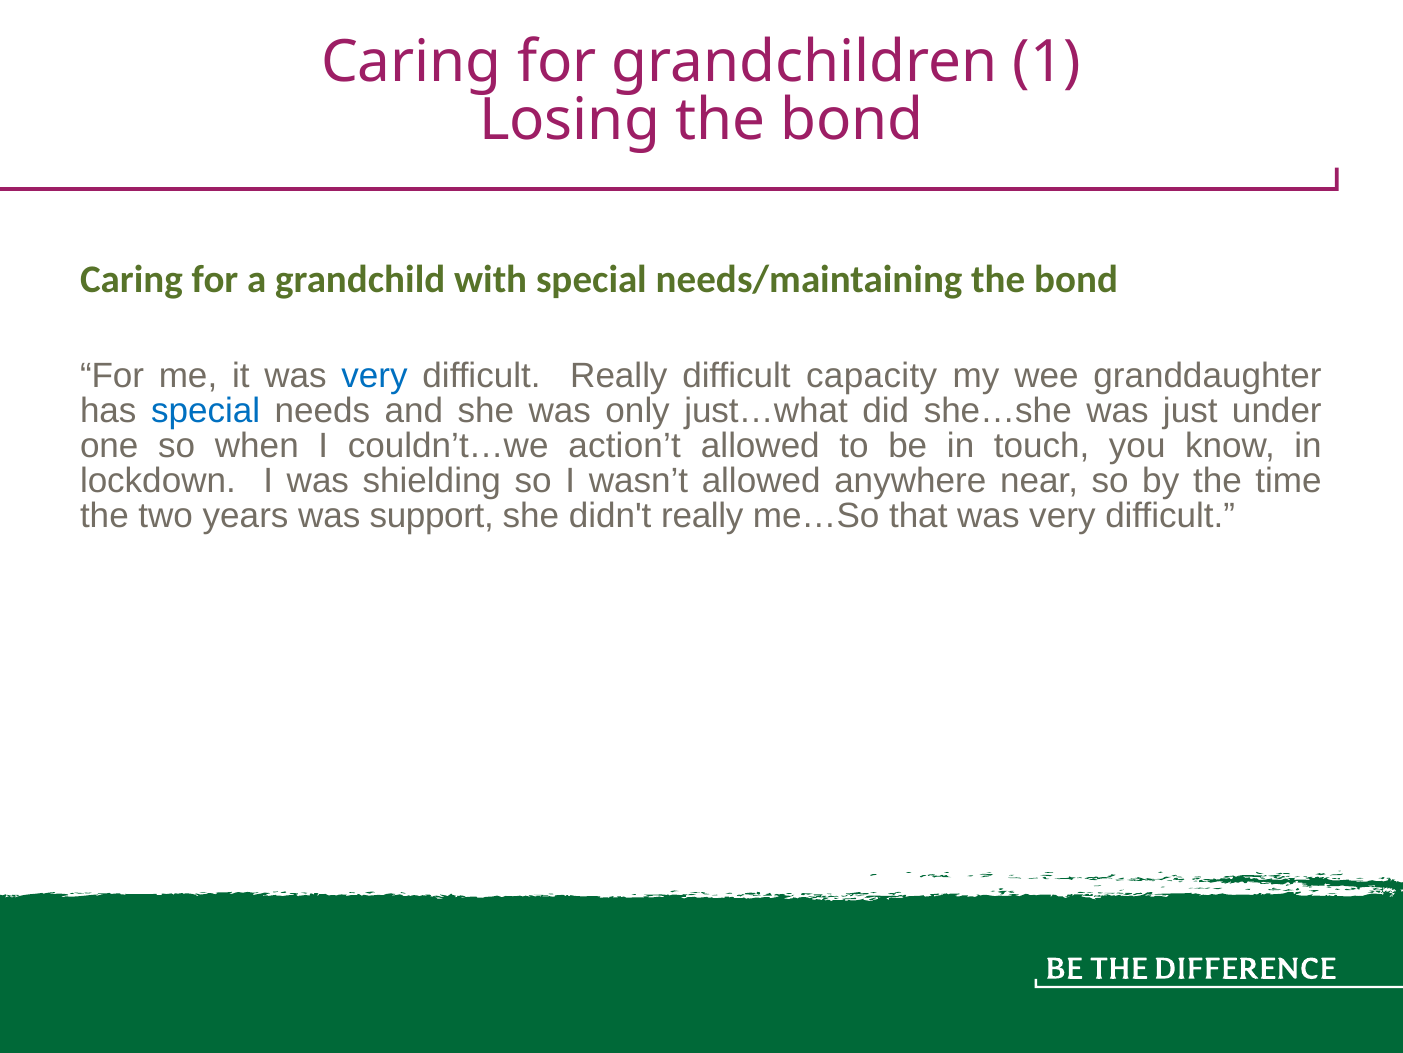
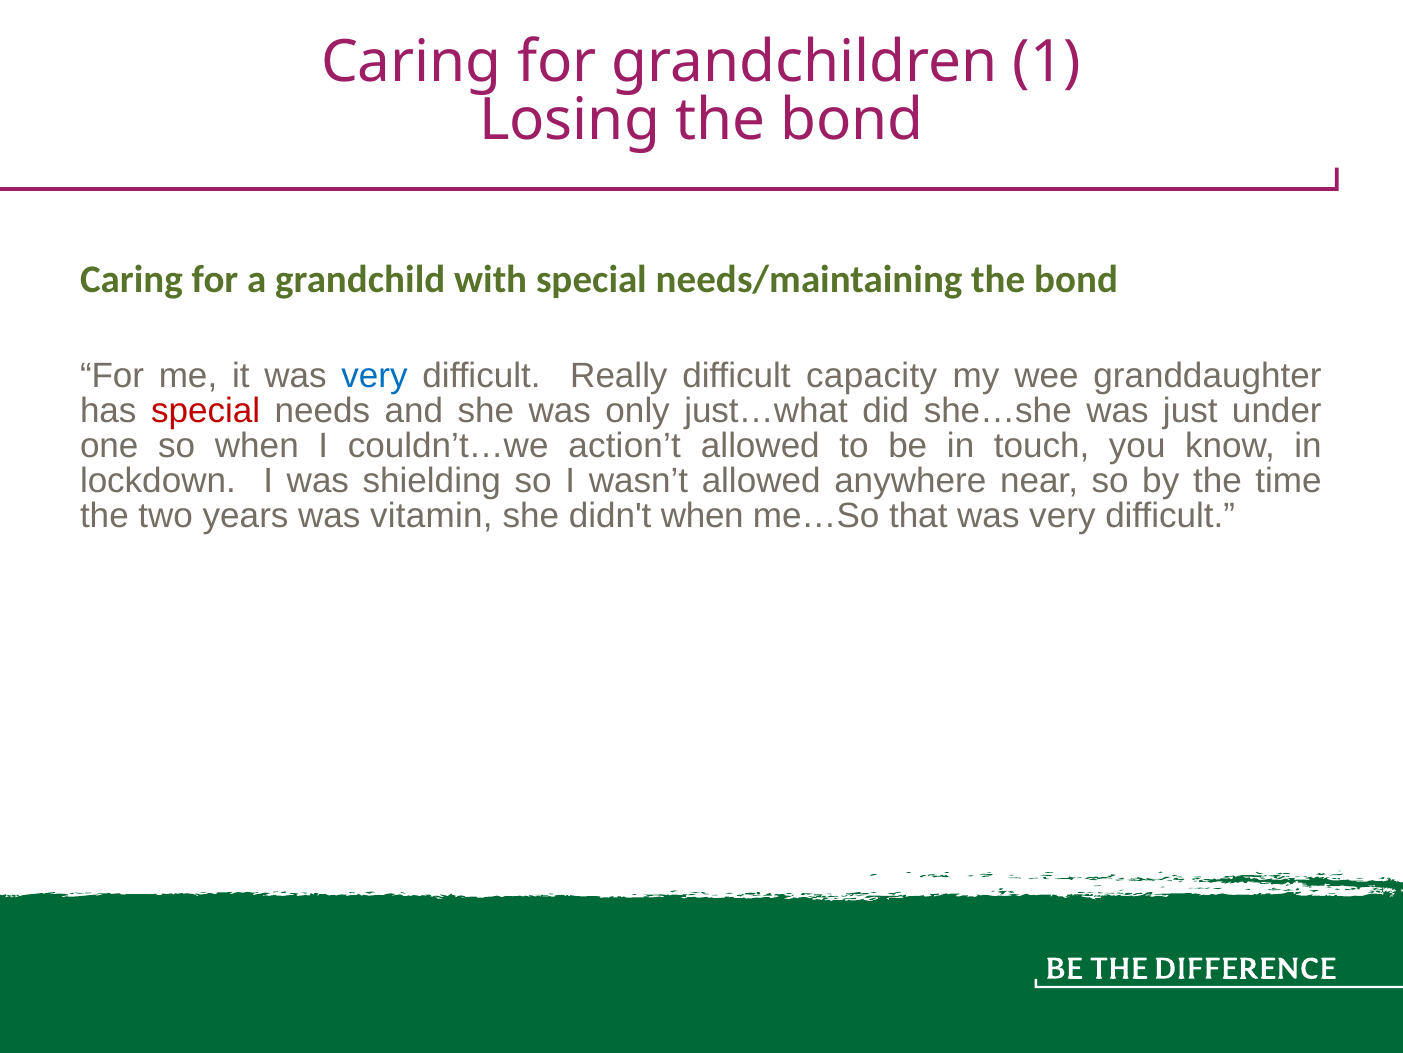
special colour: blue -> red (206, 411)
support: support -> vitamin (431, 516)
didn't really: really -> when (702, 516)
